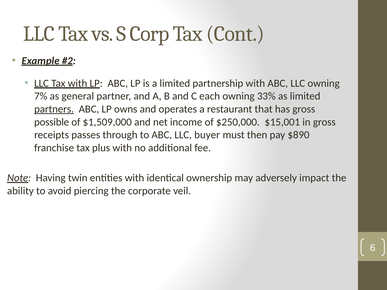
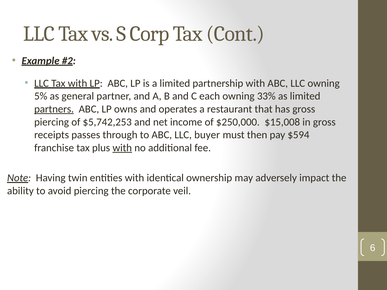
7%: 7% -> 5% (41, 96)
possible: possible -> piercing (52, 122)
$1,509,000: $1,509,000 -> $5,742,253 (107, 122)
$15,001: $15,001 -> $15,008 (282, 122)
$890: $890 -> $594 (298, 135)
with underline: none -> present (122, 148)
